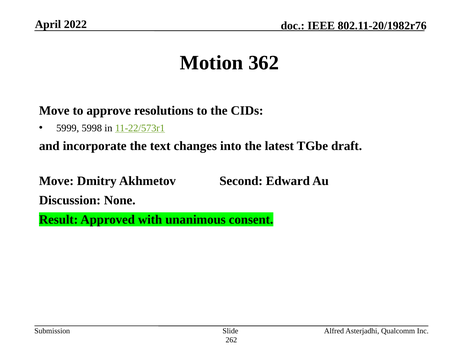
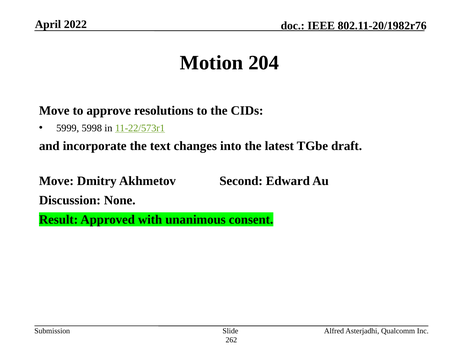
362: 362 -> 204 (264, 63)
